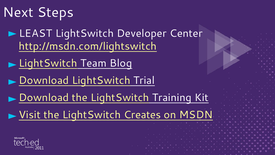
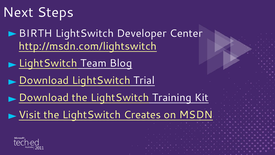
LEAST: LEAST -> BIRTH (35, 33)
